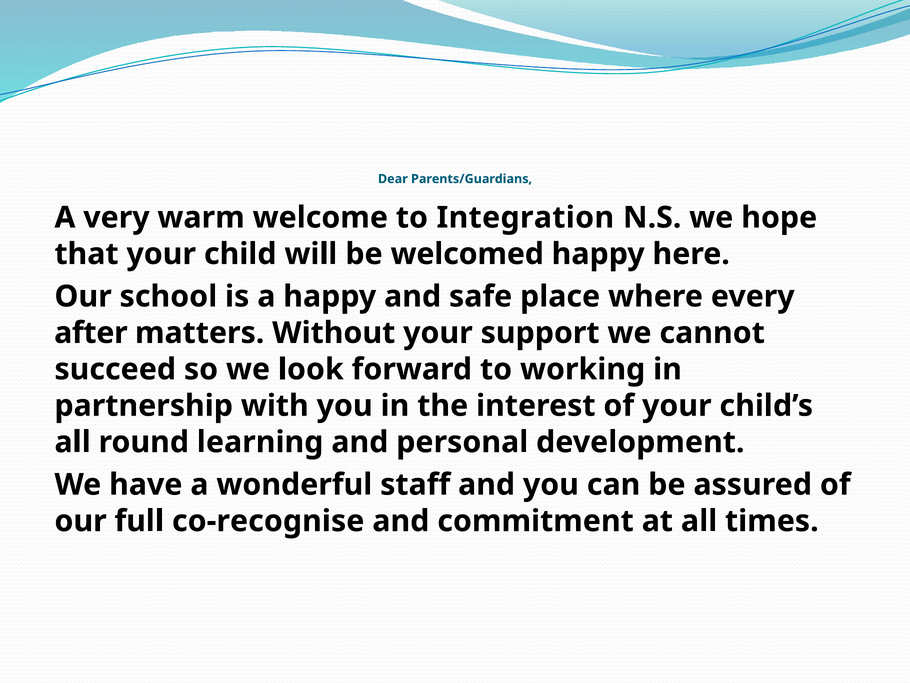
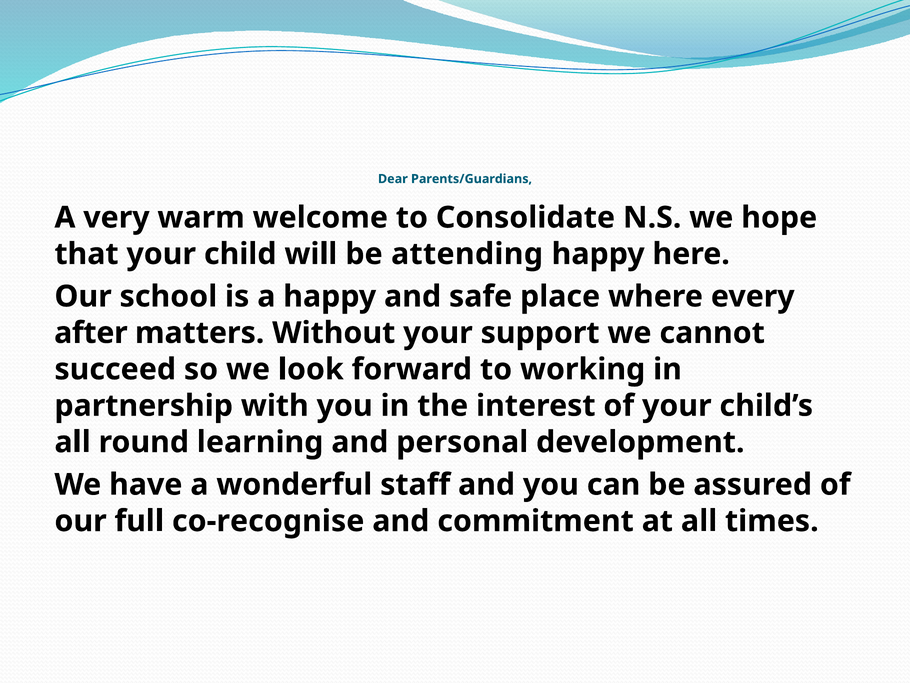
Integration: Integration -> Consolidate (525, 217)
welcomed: welcomed -> attending (467, 254)
